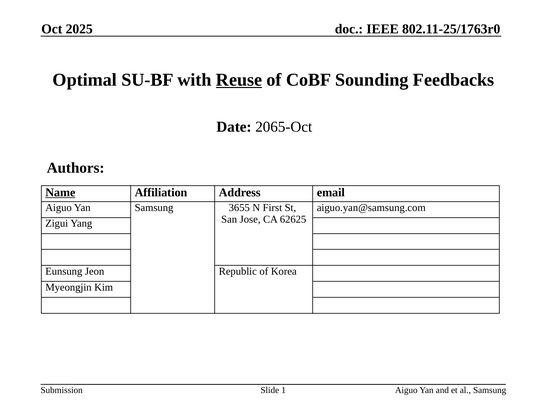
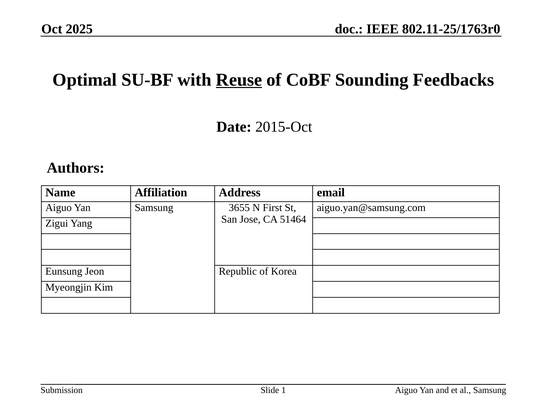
2065-Oct: 2065-Oct -> 2015-Oct (284, 127)
Name underline: present -> none (60, 192)
62625: 62625 -> 51464 (293, 219)
